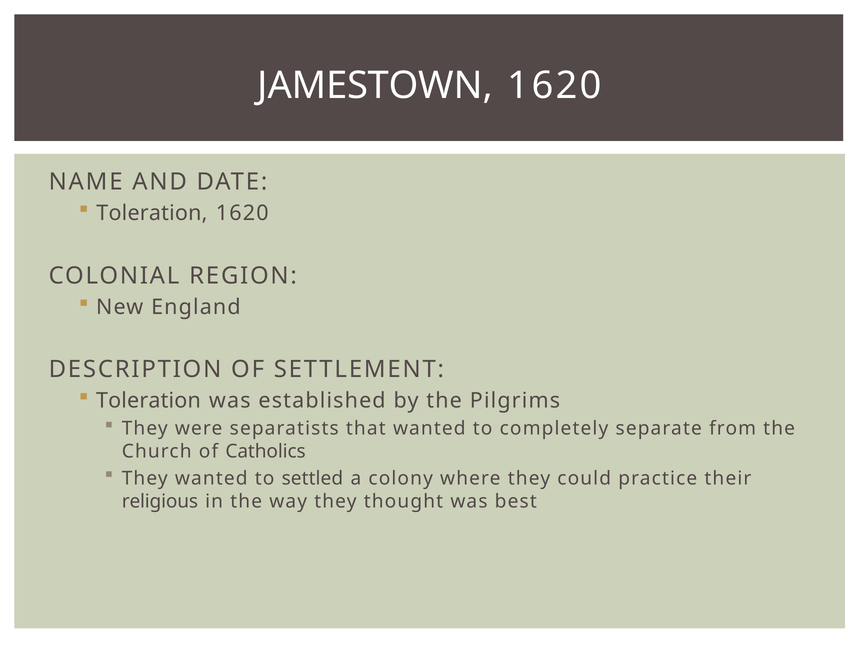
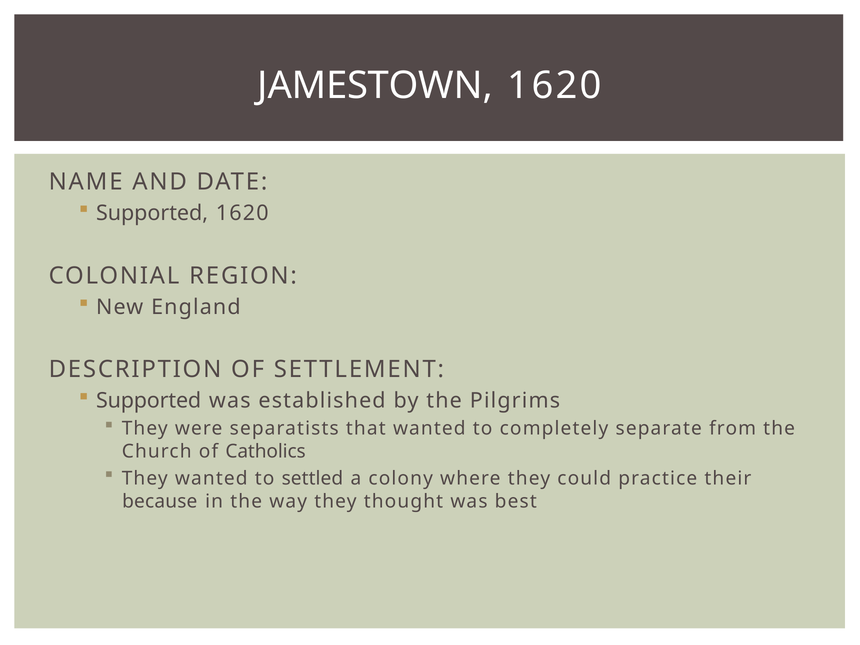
Toleration: Toleration -> Supported (152, 213)
Toleration: Toleration -> Supported (149, 401)
religious: religious -> because (160, 501)
